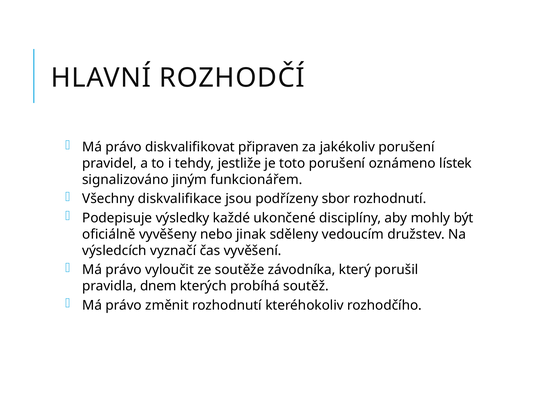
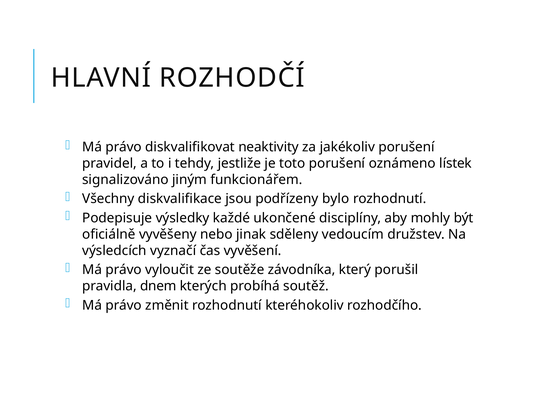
připraven: připraven -> neaktivity (269, 147)
sbor: sbor -> bylo (336, 199)
